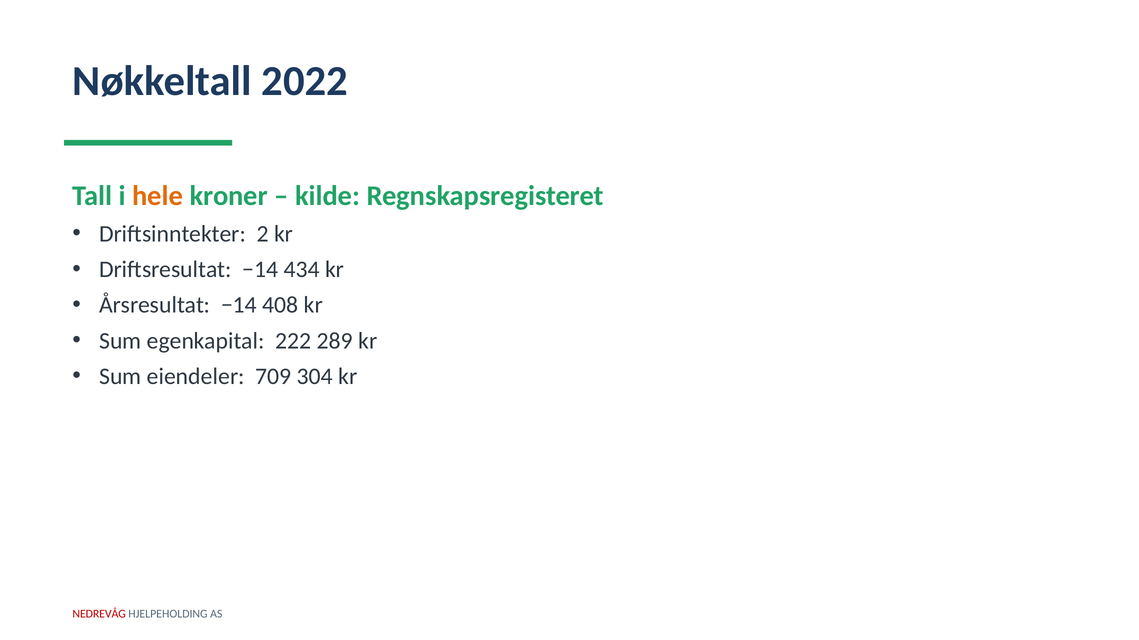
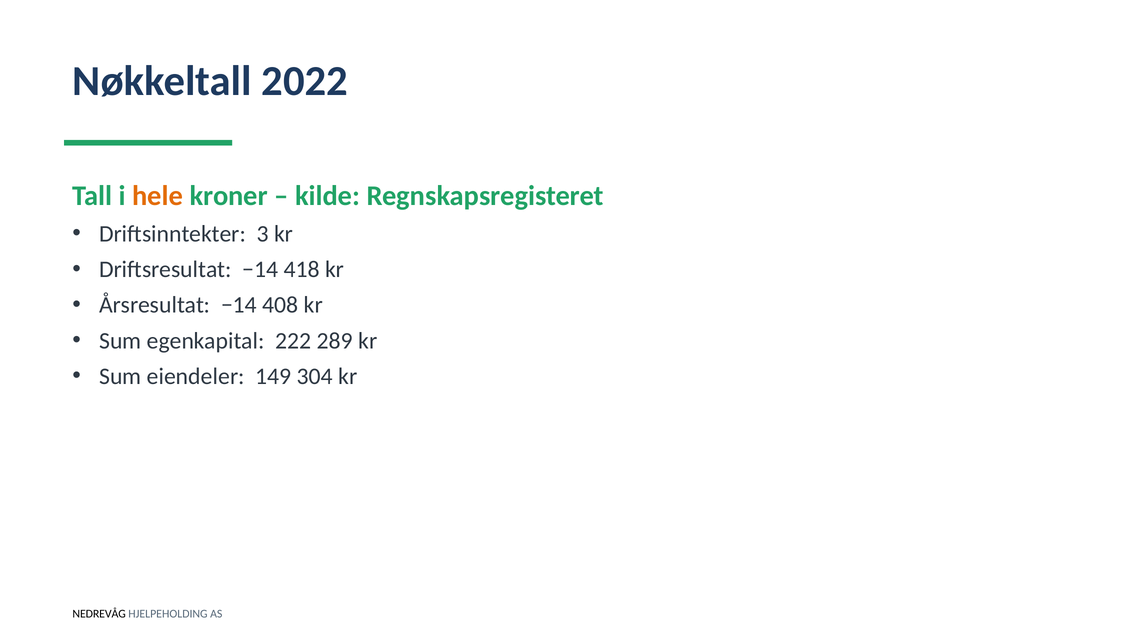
2: 2 -> 3 (263, 234)
434: 434 -> 418 (302, 270)
709: 709 -> 149 (273, 377)
NEDREVÅG colour: red -> black (99, 615)
